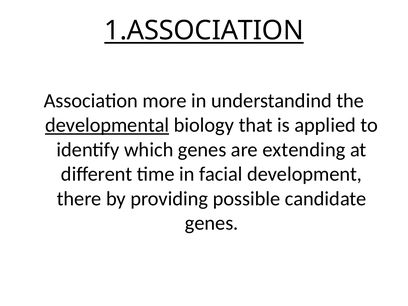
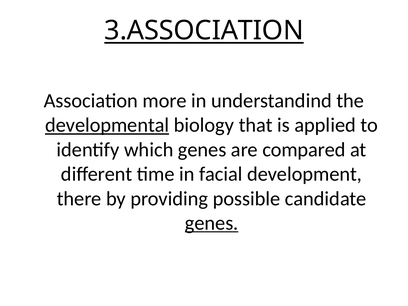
1.ASSOCIATION: 1.ASSOCIATION -> 3.ASSOCIATION (204, 30)
extending: extending -> compared (304, 150)
genes underline: none -> present (212, 223)
